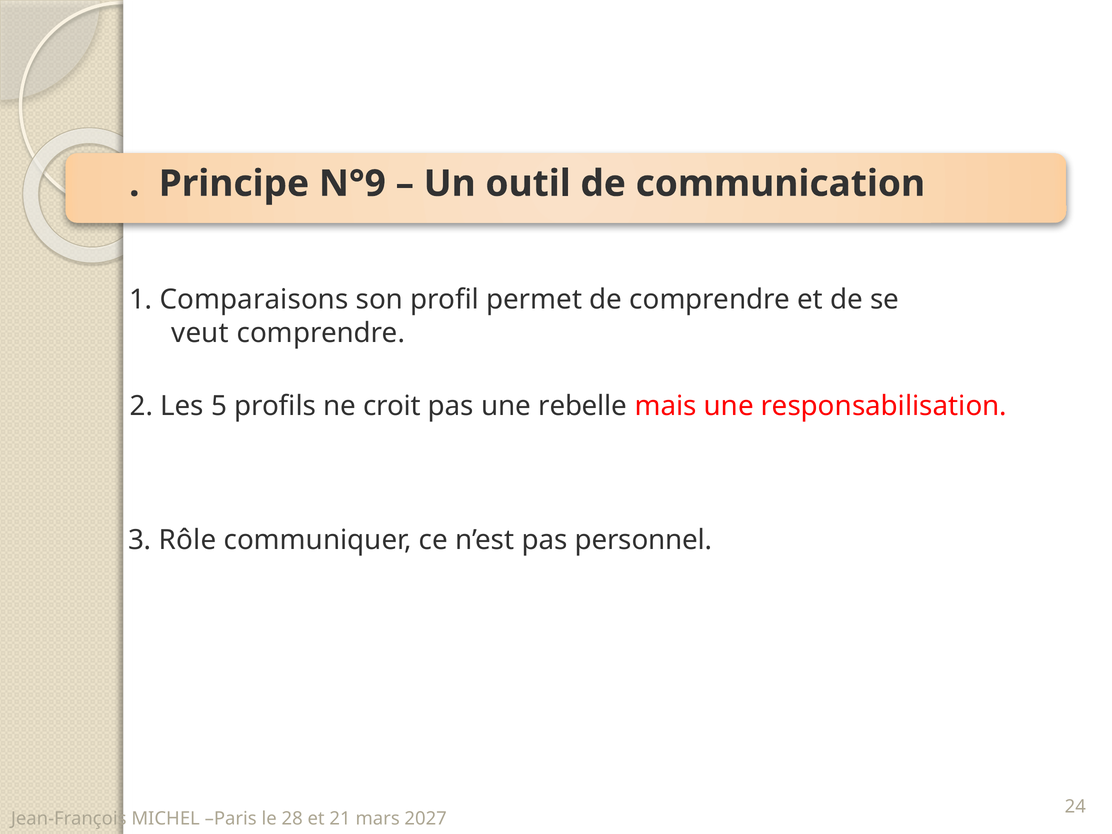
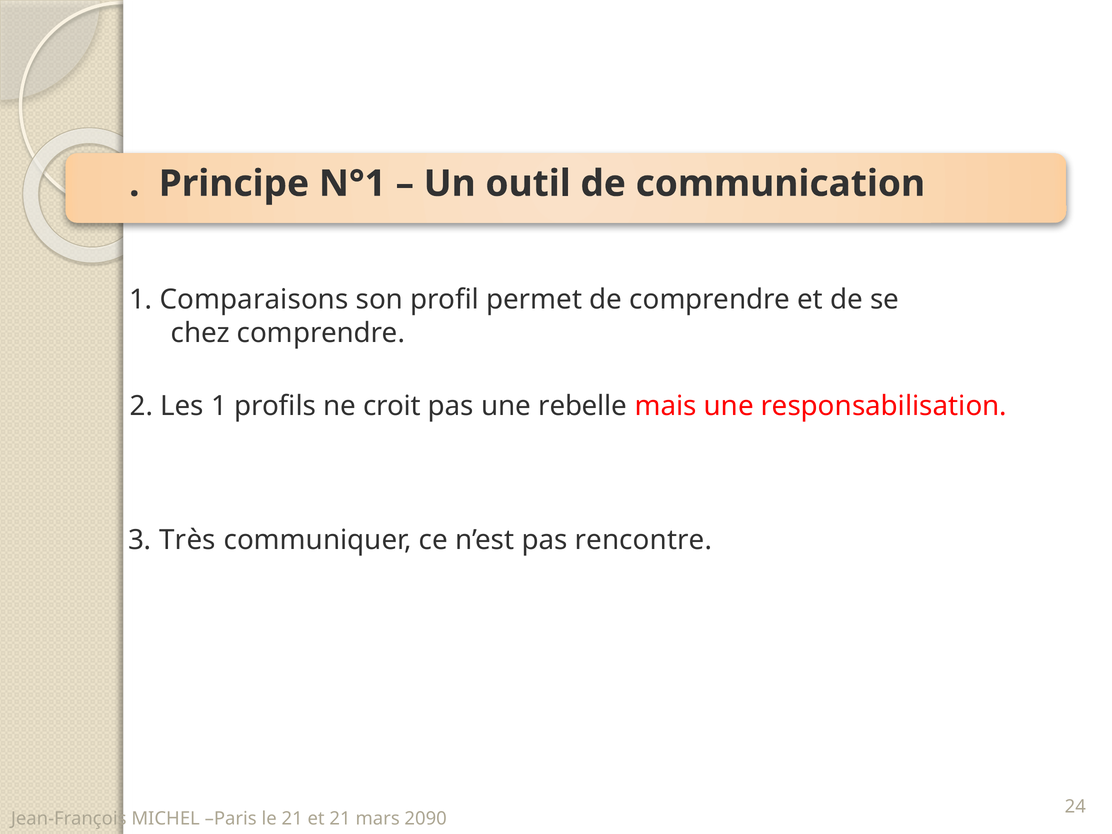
N°9: N°9 -> N°1 (352, 184)
veut: veut -> chez (200, 333)
Les 5: 5 -> 1 (219, 406)
Rôle: Rôle -> Très (187, 540)
personnel: personnel -> rencontre (643, 540)
le 28: 28 -> 21 (292, 819)
2027: 2027 -> 2090 (426, 819)
